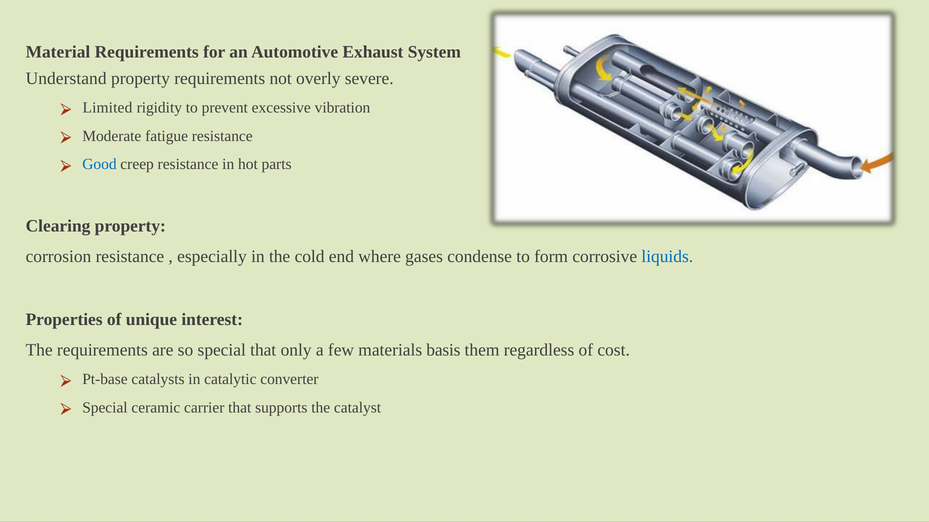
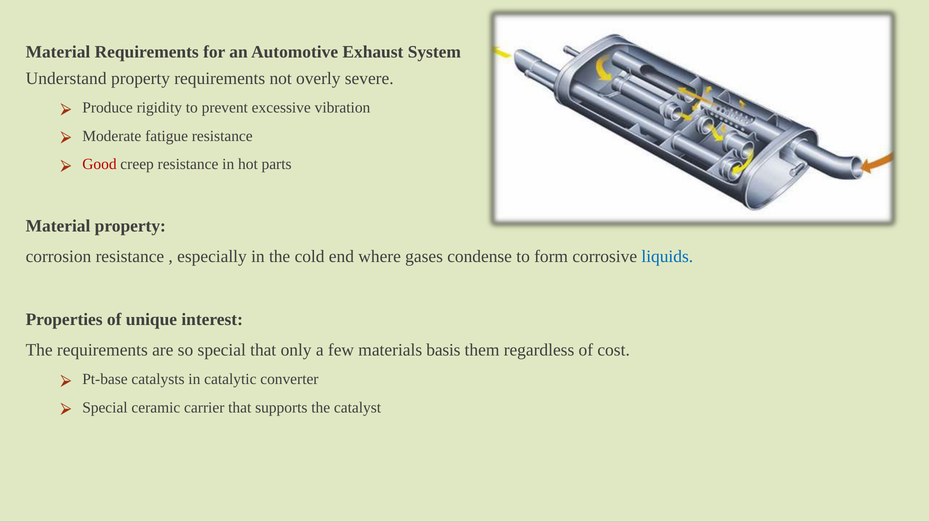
Limited: Limited -> Produce (108, 108)
Good colour: blue -> red (99, 164)
Clearing: Clearing -> Material (58, 226)
